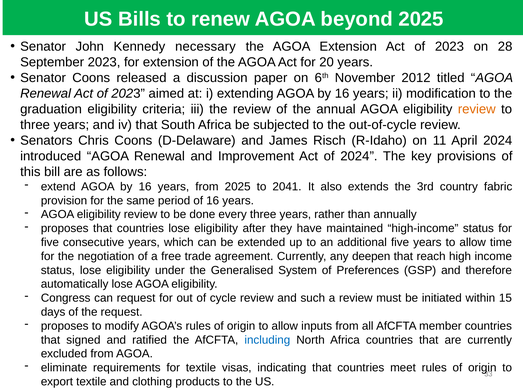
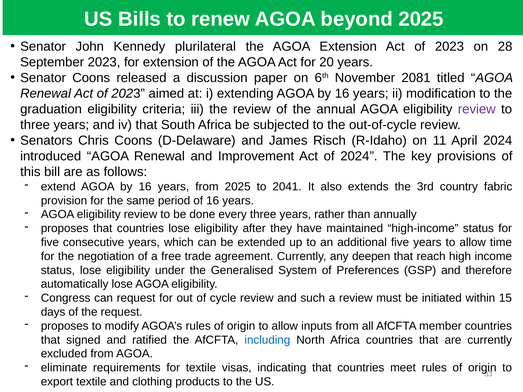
necessary: necessary -> plurilateral (205, 47)
2012: 2012 -> 2081 (416, 78)
review colour: orange -> purple (477, 109)
